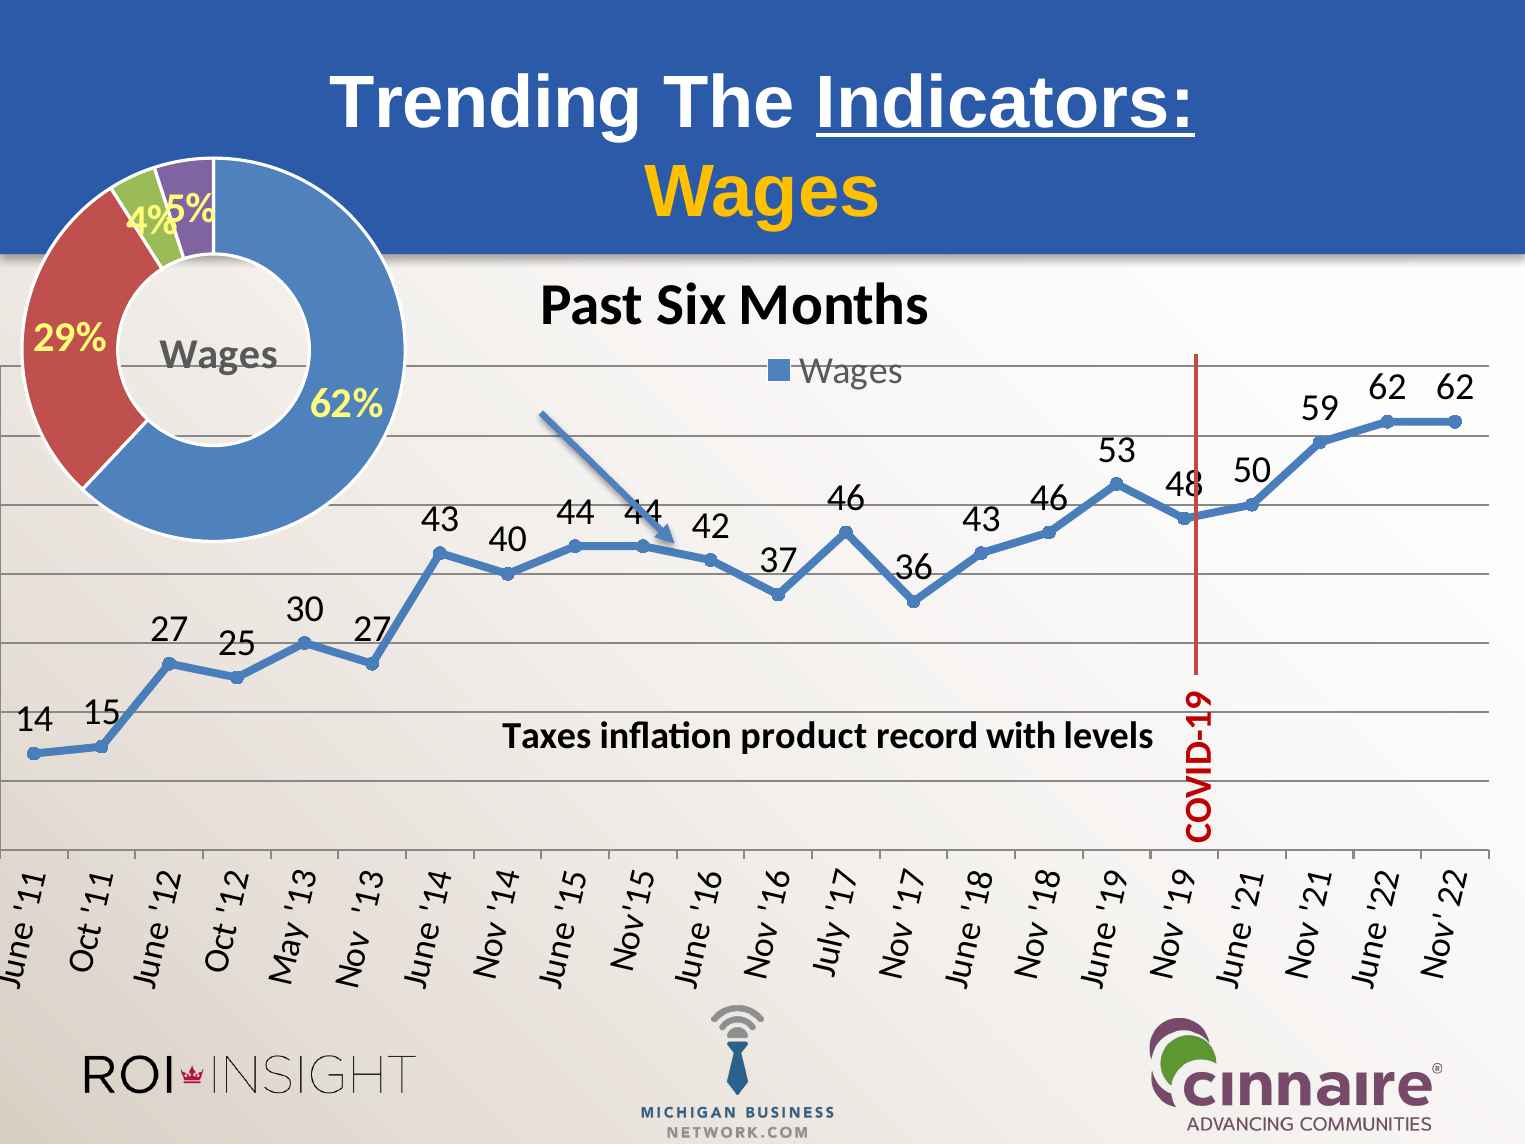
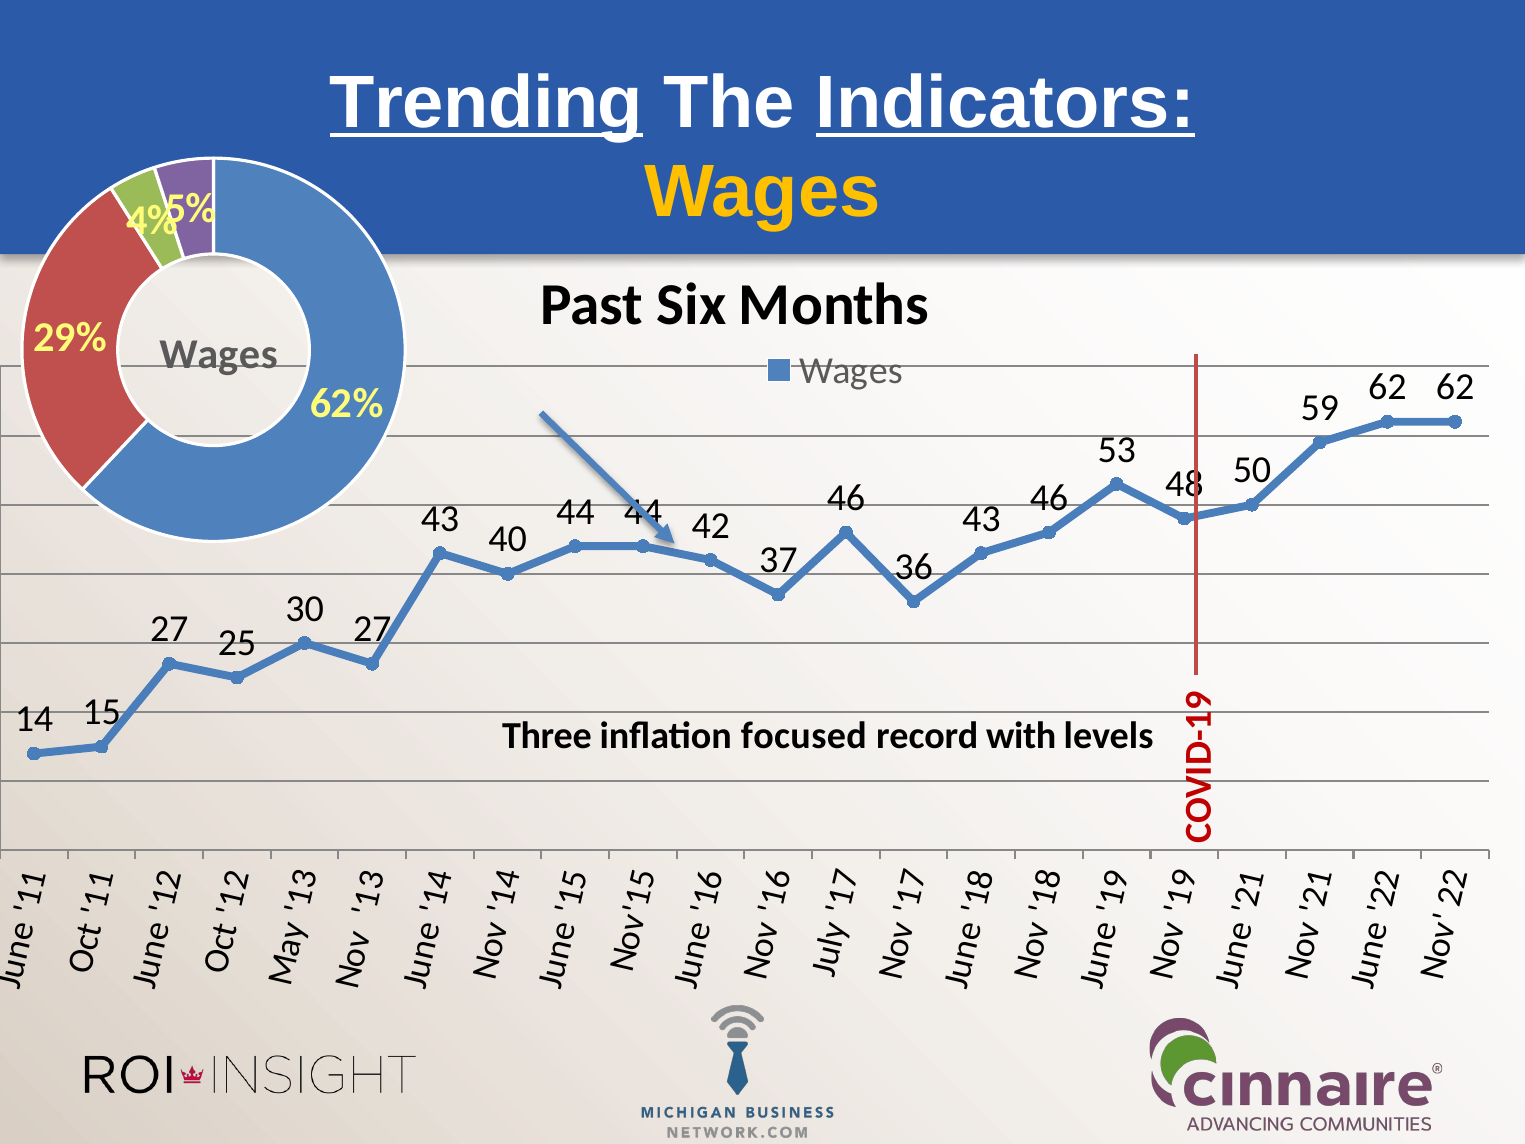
Trending underline: none -> present (486, 103)
Taxes: Taxes -> Three (547, 736)
product: product -> focused (804, 736)
